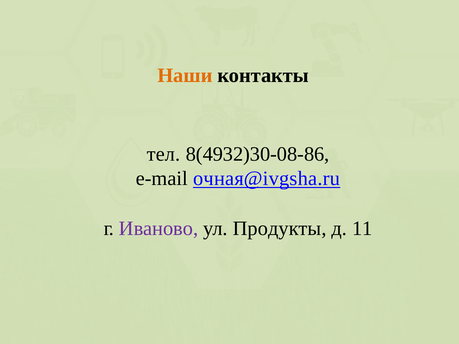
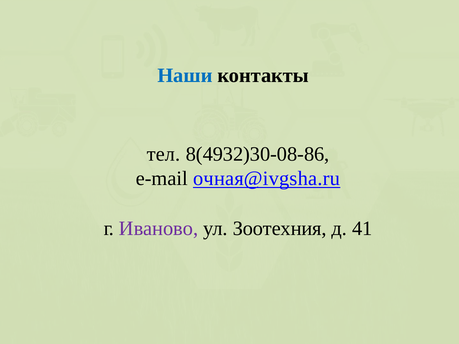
Наши colour: orange -> blue (185, 76)
Продукты: Продукты -> Зоотехния (280, 229)
11: 11 -> 41 (362, 229)
